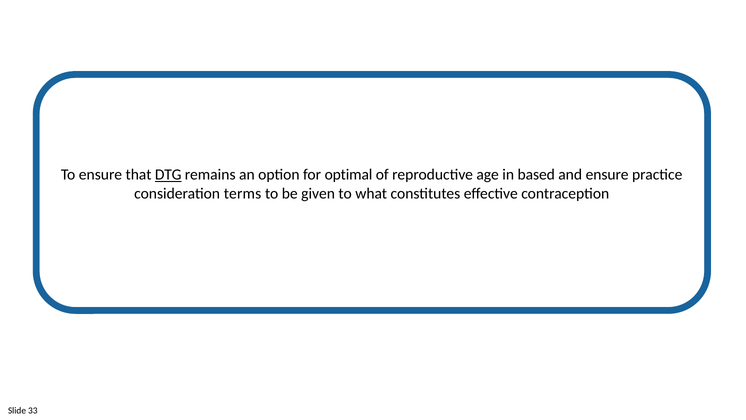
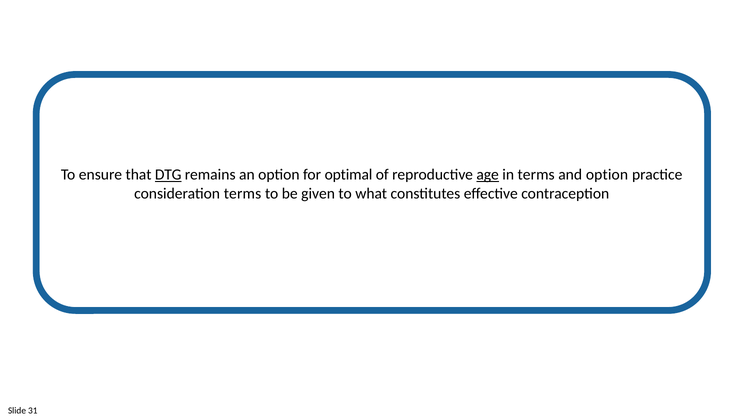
age underline: none -> present (488, 175)
in based: based -> terms (536, 175)
and ensure: ensure -> option (607, 175)
33: 33 -> 31 (33, 410)
